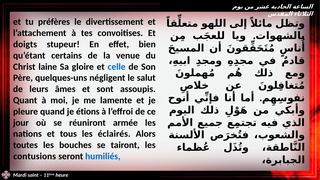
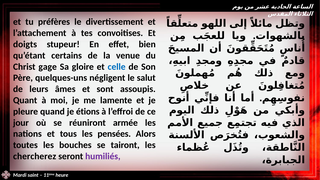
laine: laine -> gage (48, 67)
éclairés: éclairés -> pensées (114, 134)
contusions: contusions -> chercherez (35, 156)
humiliés colour: blue -> purple (103, 156)
